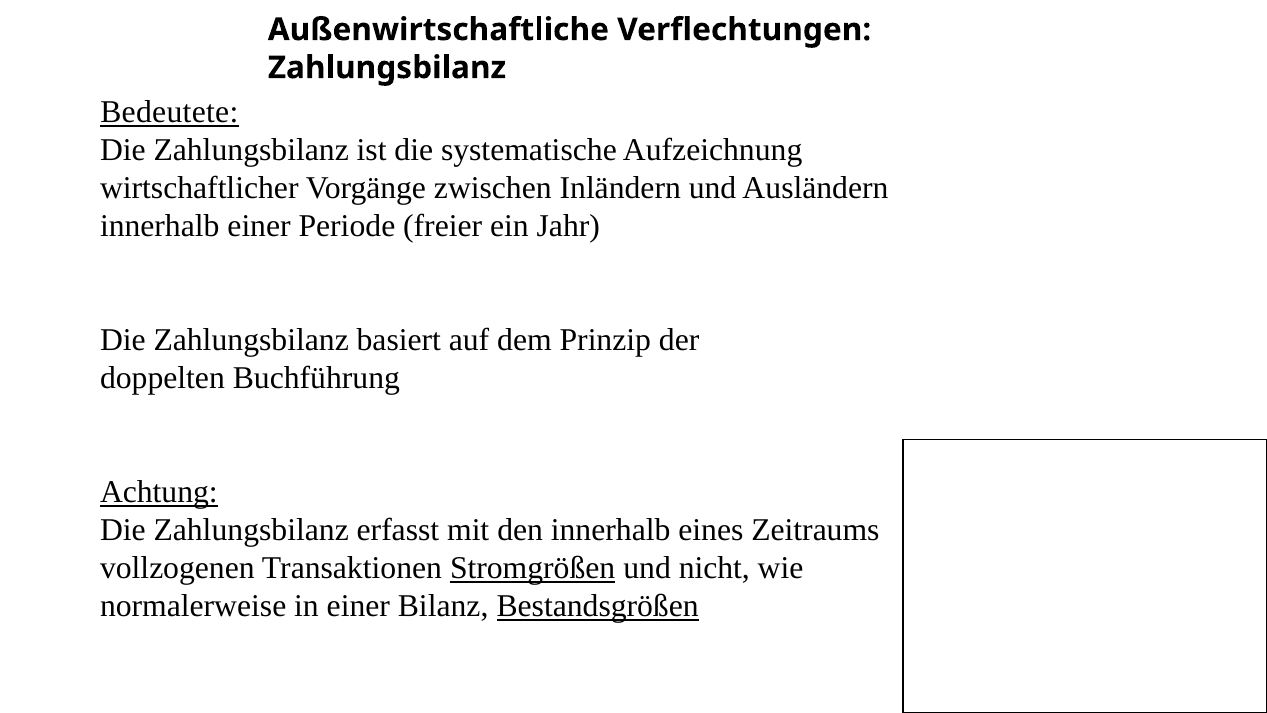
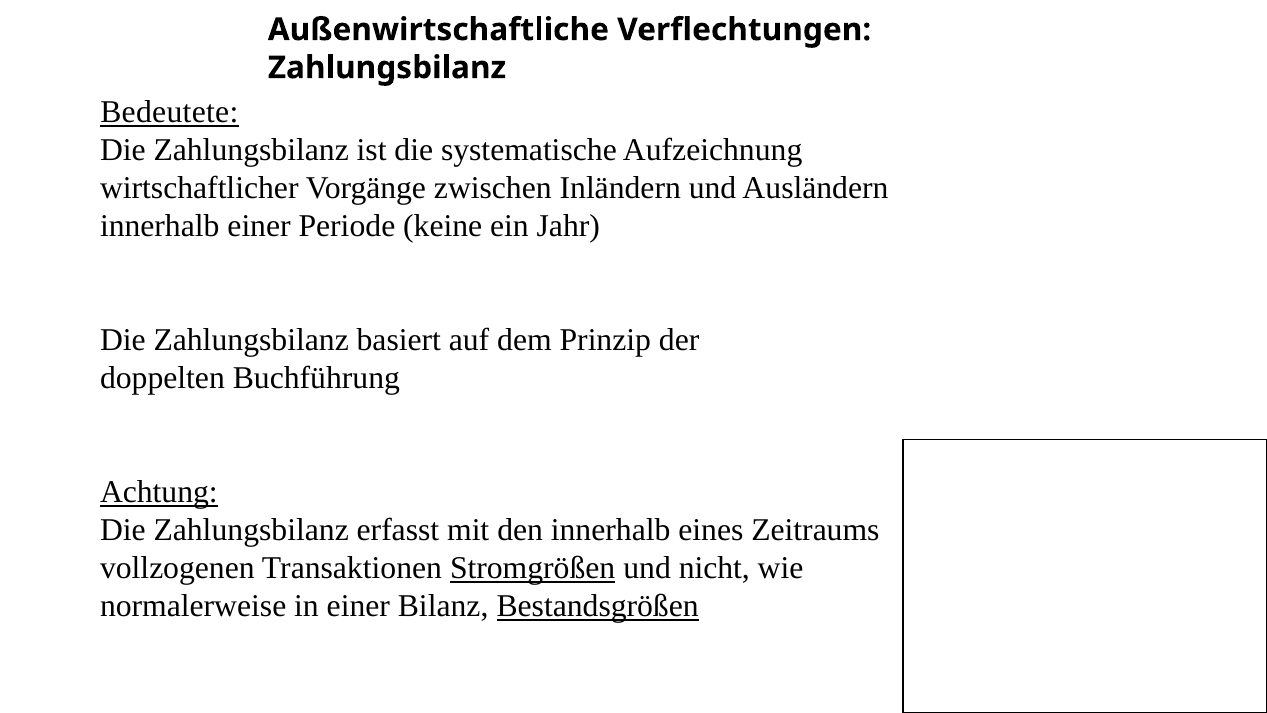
freier: freier -> keine (443, 226)
